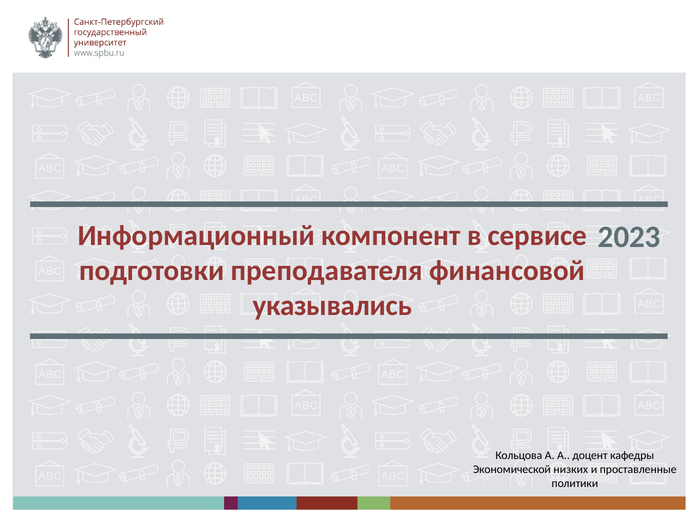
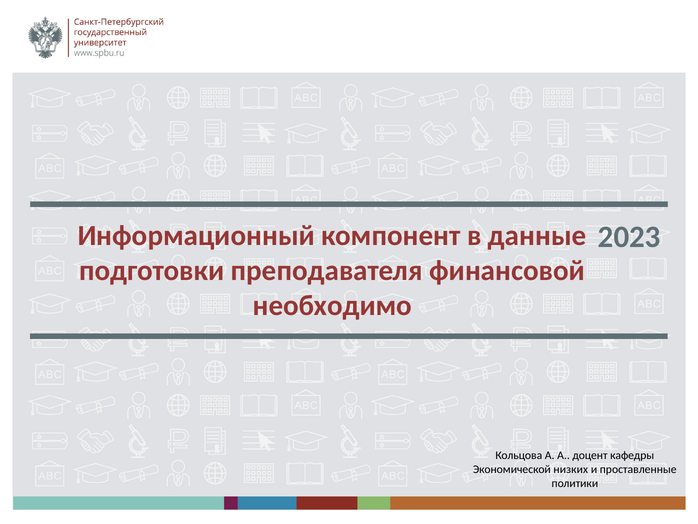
сервисе: сервисе -> данные (537, 236)
указывались: указывались -> необходимо (332, 305)
